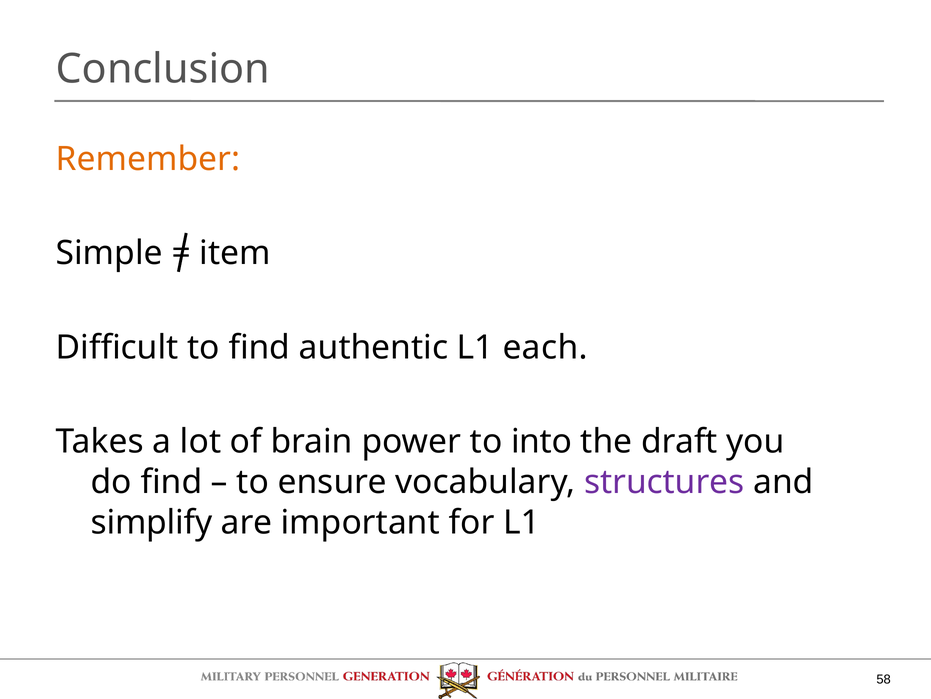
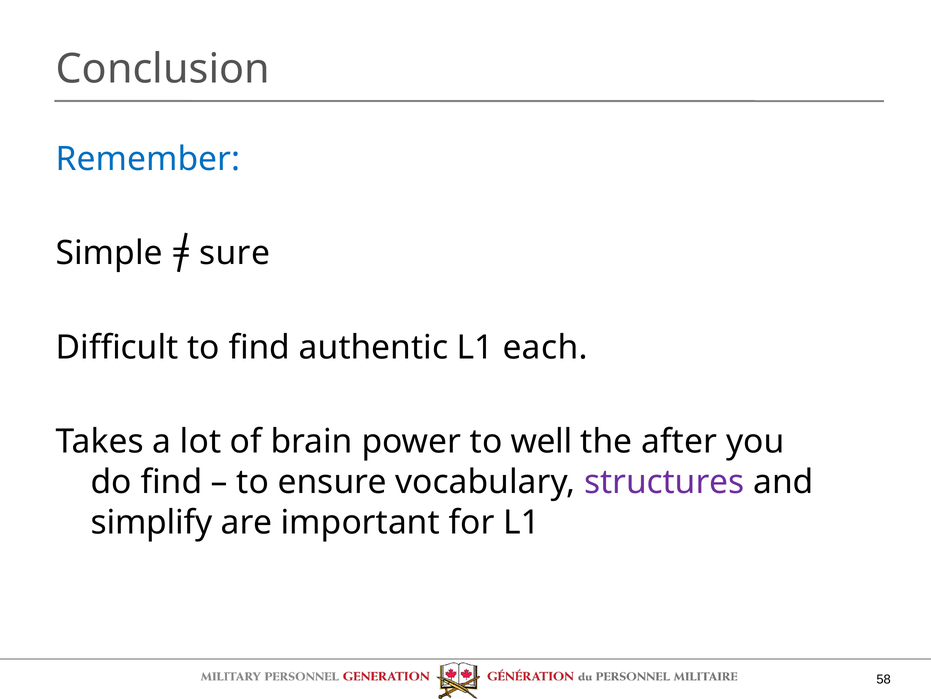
Remember colour: orange -> blue (148, 159)
item: item -> sure (235, 253)
into: into -> well (542, 441)
draft: draft -> after (679, 441)
